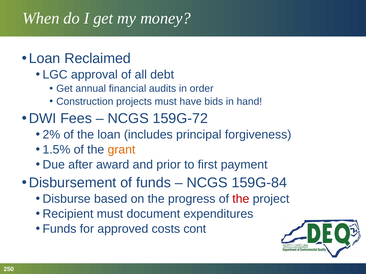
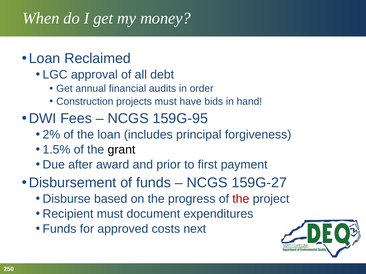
159G-72: 159G-72 -> 159G-95 (180, 119)
grant colour: orange -> black (121, 150)
159G-84: 159G-84 -> 159G-27 (259, 183)
cont: cont -> next (195, 229)
